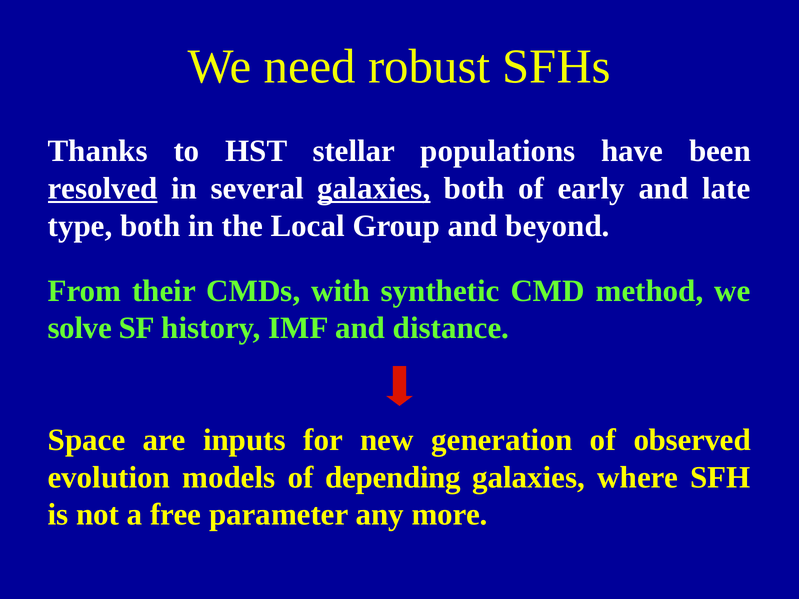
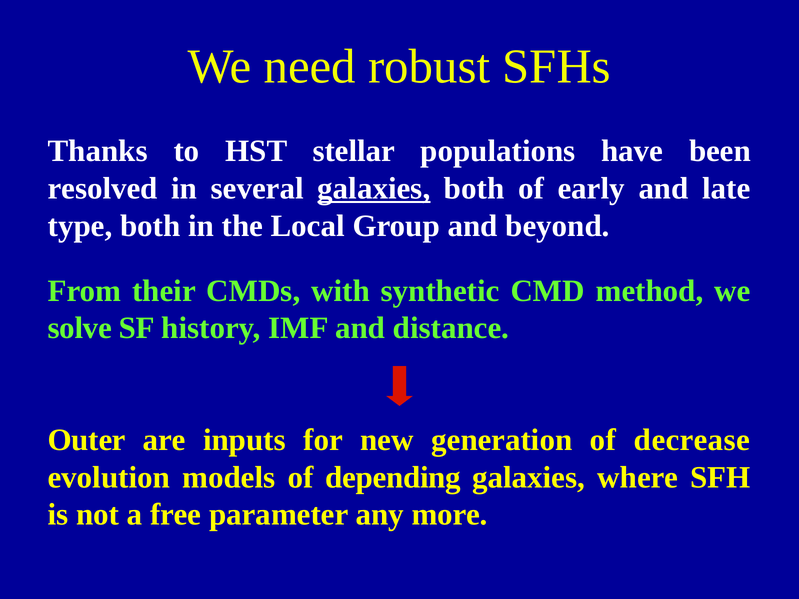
resolved underline: present -> none (103, 189)
Space: Space -> Outer (87, 440)
observed: observed -> decrease (692, 440)
